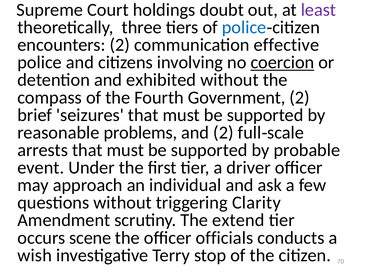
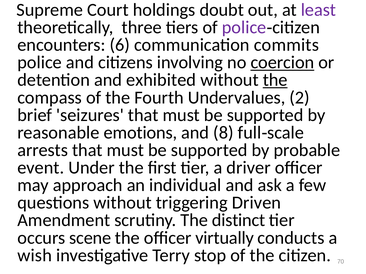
police colour: blue -> purple (244, 27)
encounters 2: 2 -> 6 (120, 45)
effective: effective -> commits (286, 45)
the underline: none -> present (275, 80)
Government: Government -> Undervalues (237, 98)
problems: problems -> emotions (140, 133)
and 2: 2 -> 8 (223, 133)
Clarity: Clarity -> Driven (256, 203)
extend: extend -> distinct (239, 221)
officials: officials -> virtually (225, 238)
